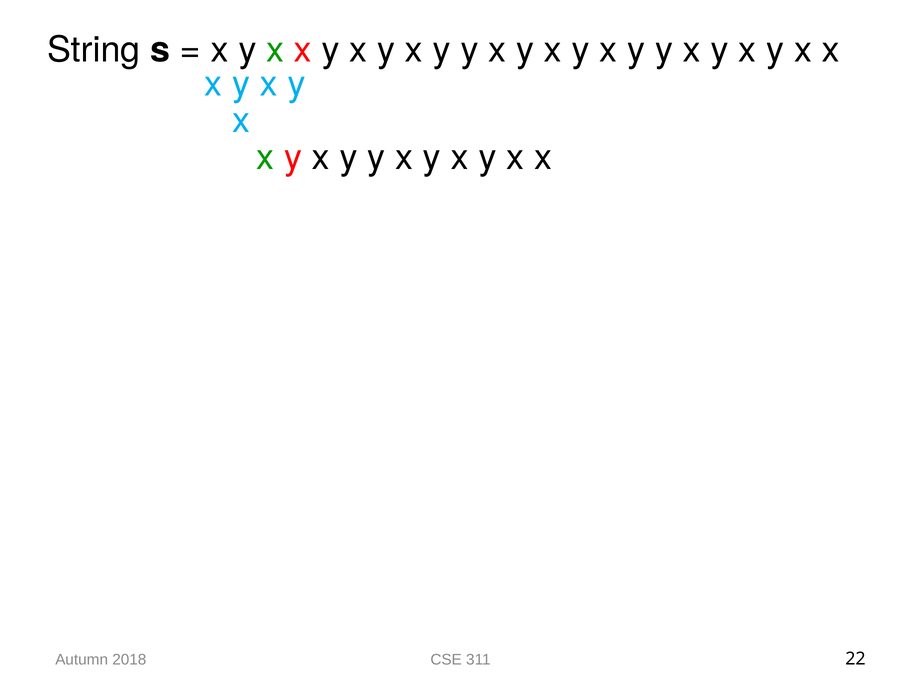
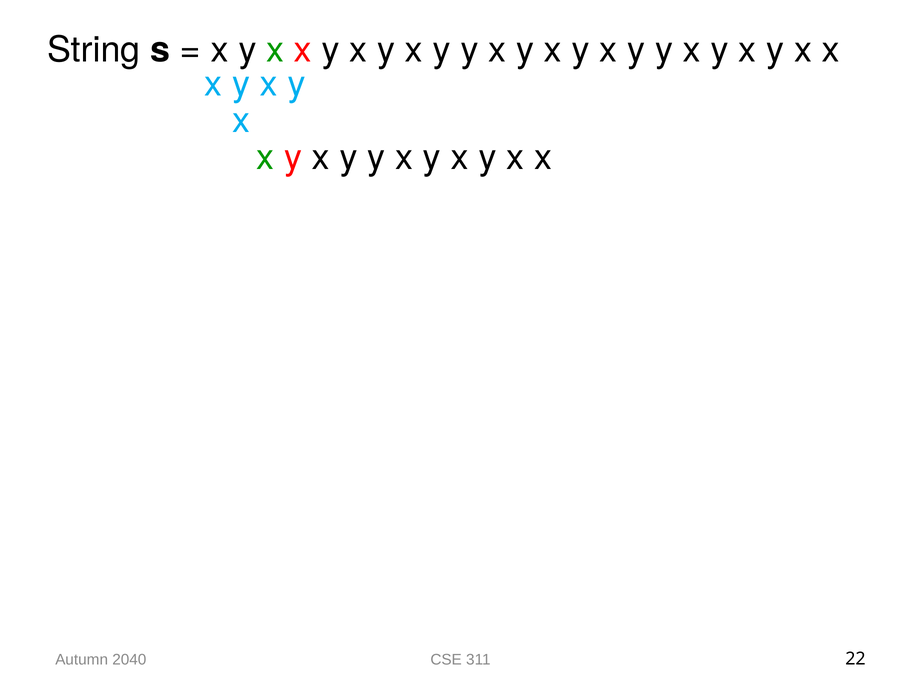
2018: 2018 -> 2040 (129, 660)
